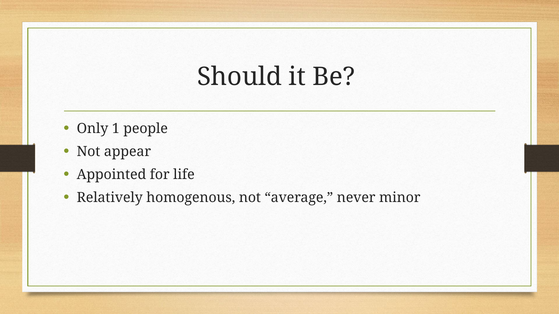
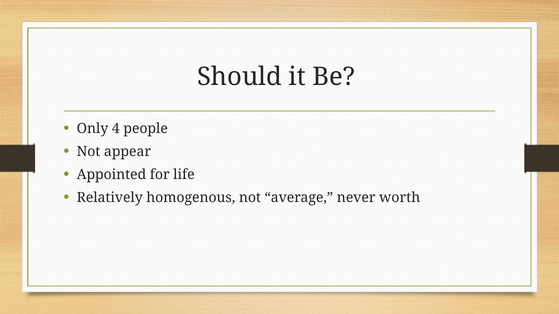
1: 1 -> 4 (116, 129)
minor: minor -> worth (400, 198)
